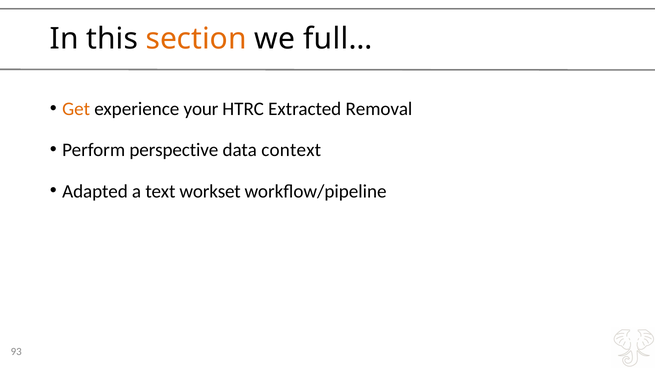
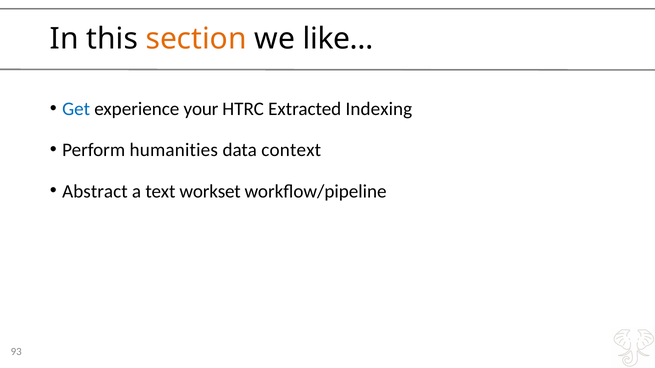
full…: full… -> like… (338, 39)
Get colour: orange -> blue (76, 109)
Removal: Removal -> Indexing (379, 109)
perspective: perspective -> humanities (174, 150)
Adapted: Adapted -> Abstract (95, 191)
